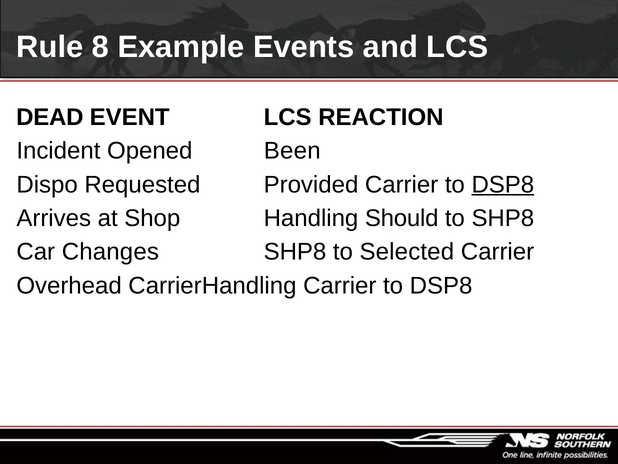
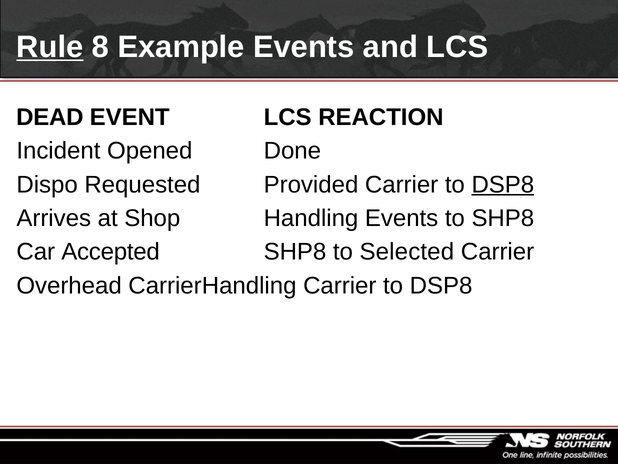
Rule underline: none -> present (50, 47)
Been: Been -> Done (292, 151)
Handling Should: Should -> Events (402, 218)
Changes: Changes -> Accepted (111, 252)
